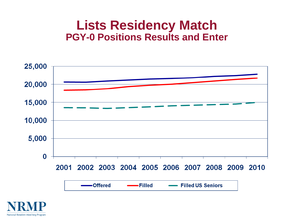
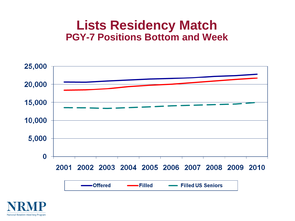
PGY-0: PGY-0 -> PGY-7 (80, 37)
Results: Results -> Bottom (162, 37)
Enter: Enter -> Week (215, 37)
